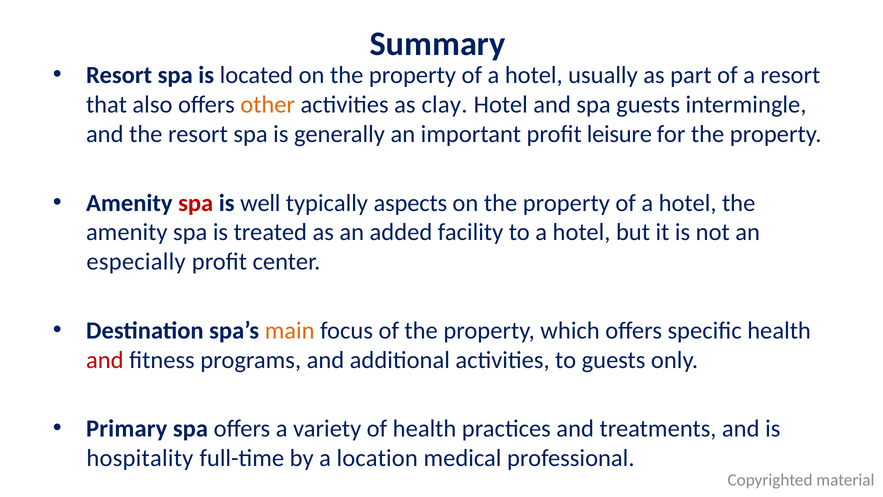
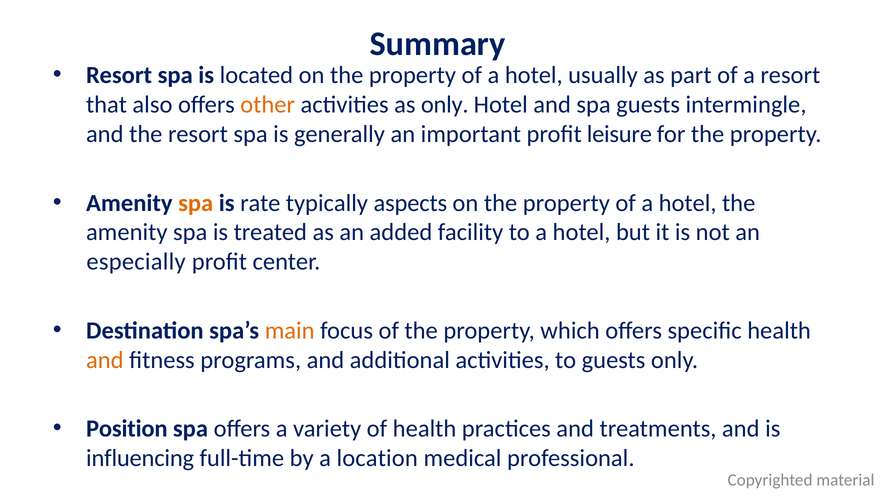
as clay: clay -> only (445, 105)
spa colour: red -> orange (196, 203)
well: well -> rate (260, 203)
and colour: red -> orange (105, 360)
Primary: Primary -> Position (127, 428)
hospitality: hospitality -> influencing (140, 458)
